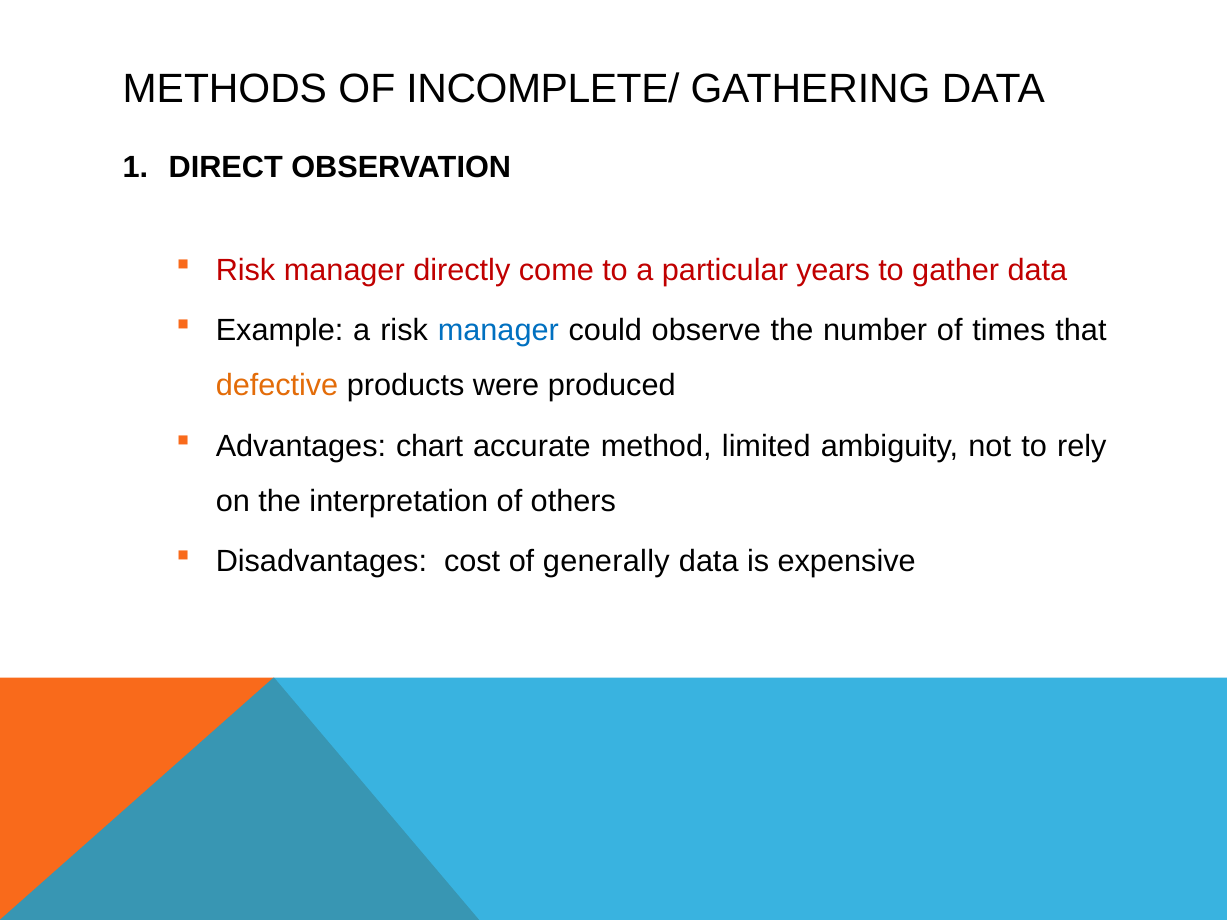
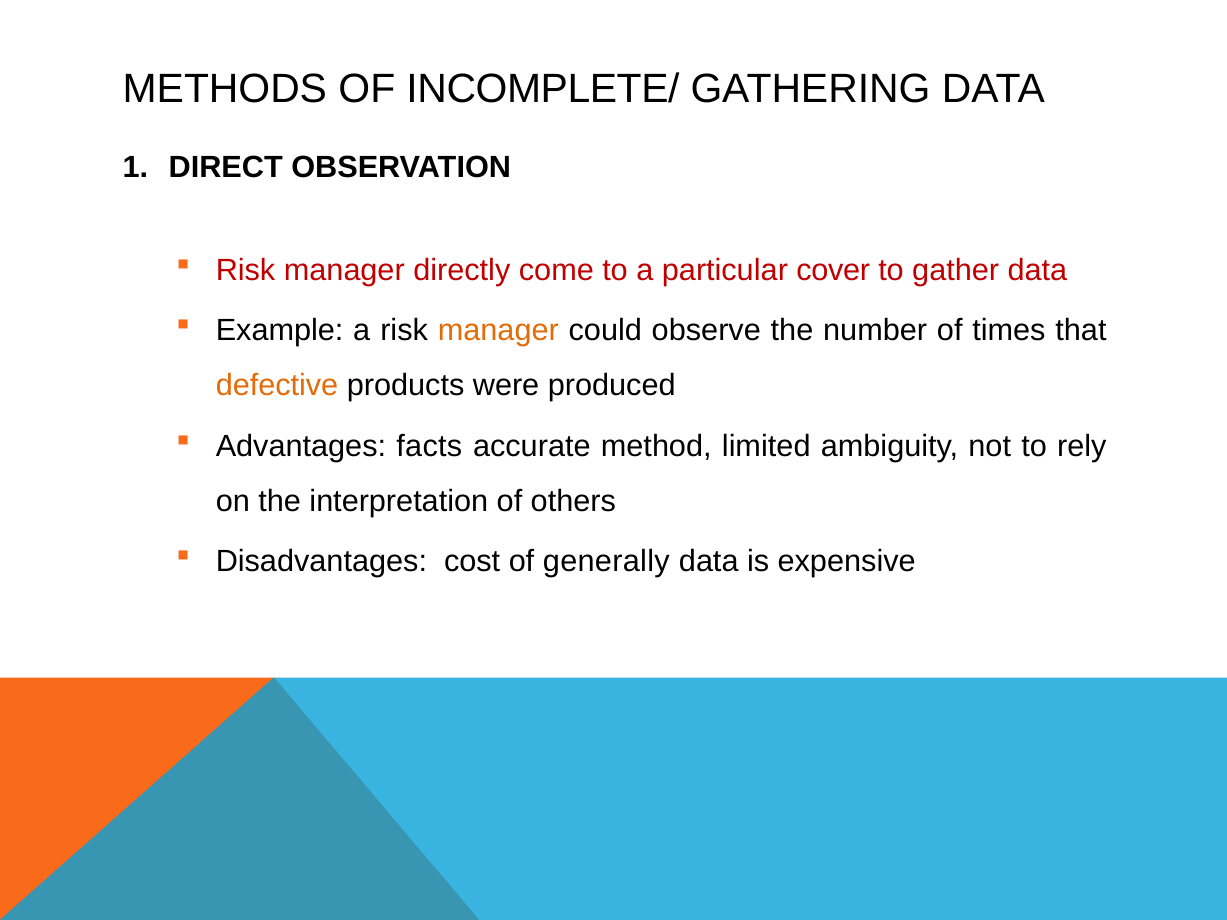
years: years -> cover (833, 270)
manager colour: blue -> orange (498, 331)
chart: chart -> facts (429, 446)
